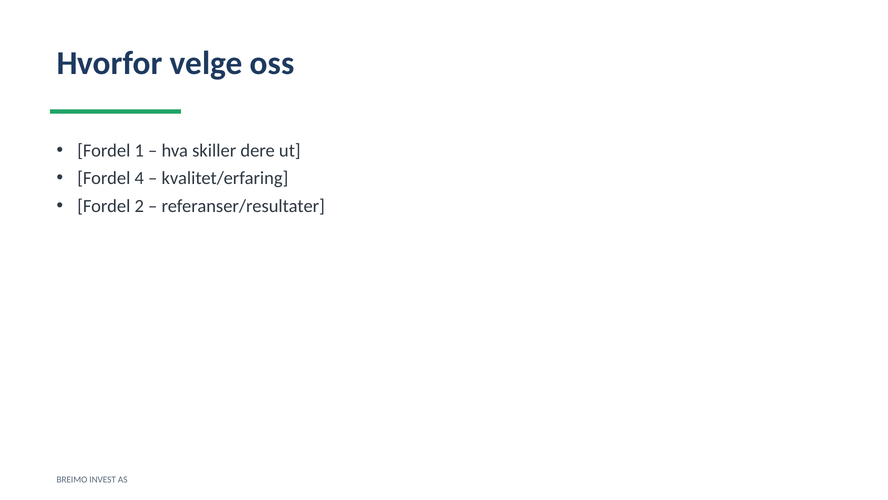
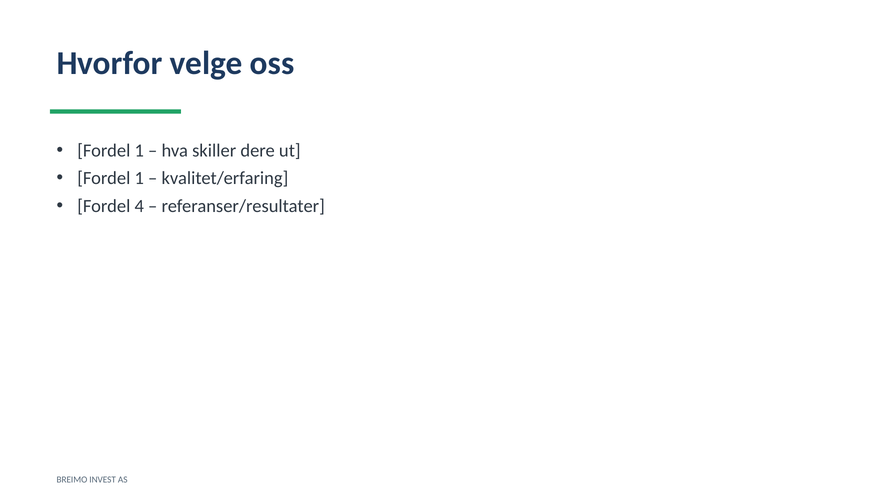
4: 4 -> 1 (139, 178)
2: 2 -> 4 (139, 206)
